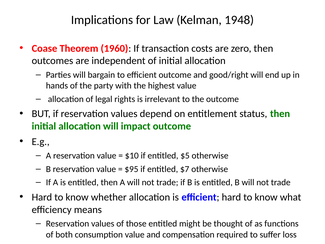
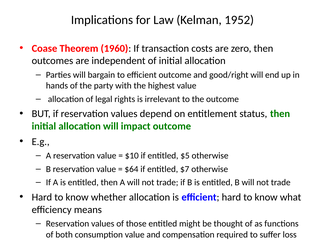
1948: 1948 -> 1952 (239, 20)
$95: $95 -> $64 (131, 169)
